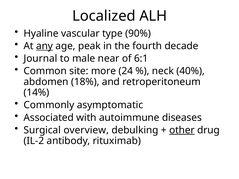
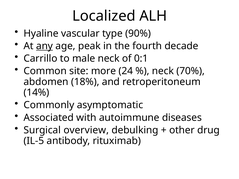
Journal: Journal -> Carrillo (40, 59)
male near: near -> neck (109, 59)
6:1: 6:1 -> 0:1 (141, 59)
40%: 40% -> 70% (191, 71)
other underline: present -> none (182, 130)
IL-2: IL-2 -> IL-5 (34, 141)
